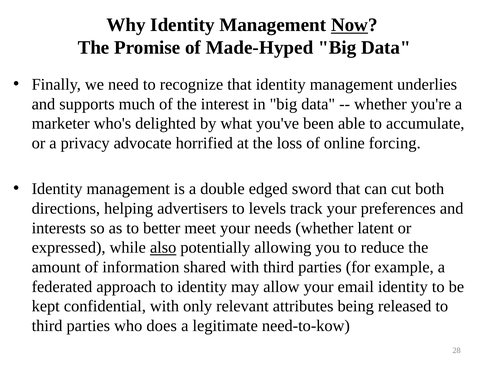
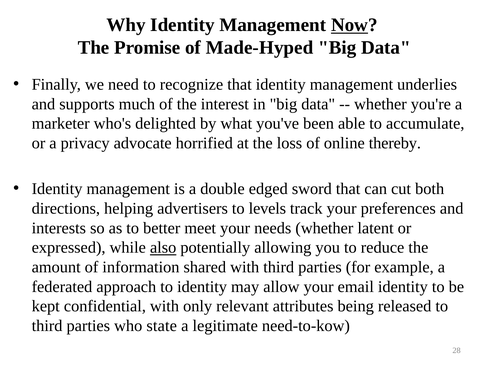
forcing: forcing -> thereby (395, 143)
does: does -> state (162, 326)
